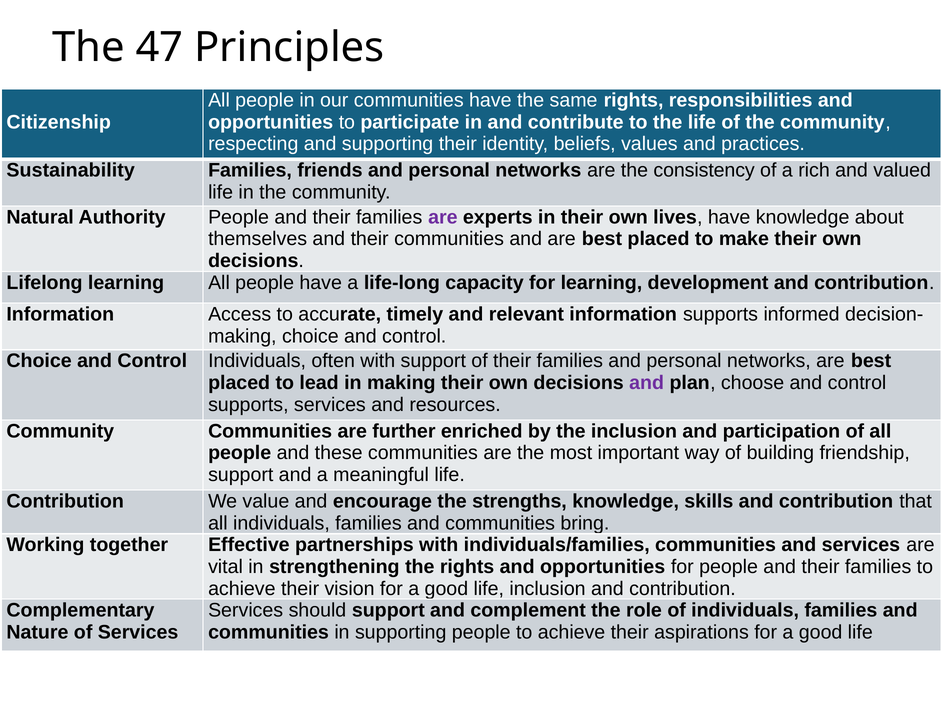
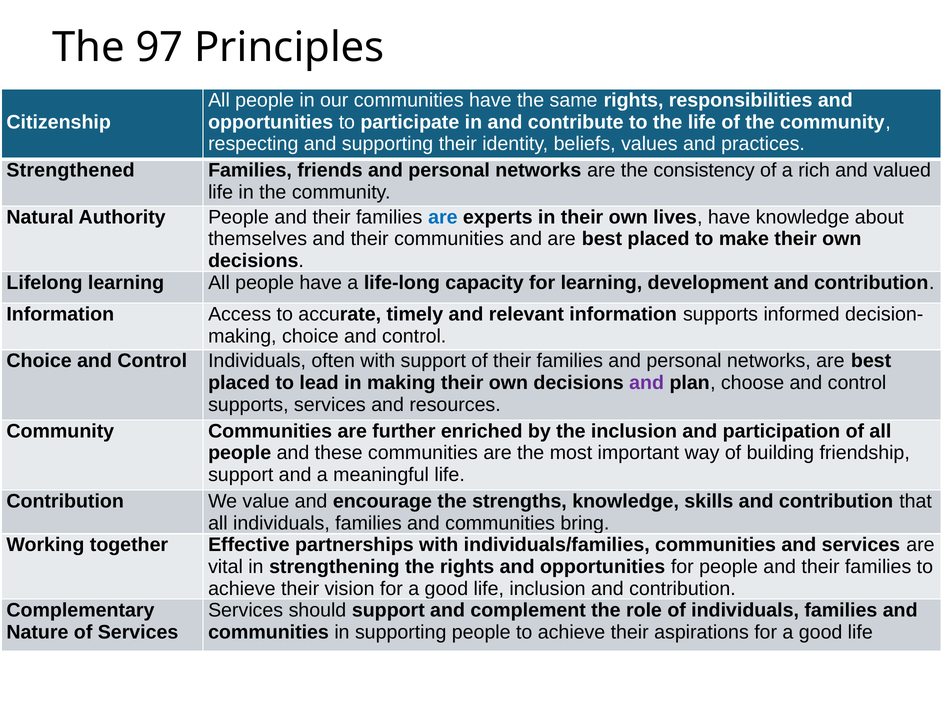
47: 47 -> 97 (159, 47)
Sustainability: Sustainability -> Strengthened (71, 170)
are colour: purple -> blue (443, 217)
